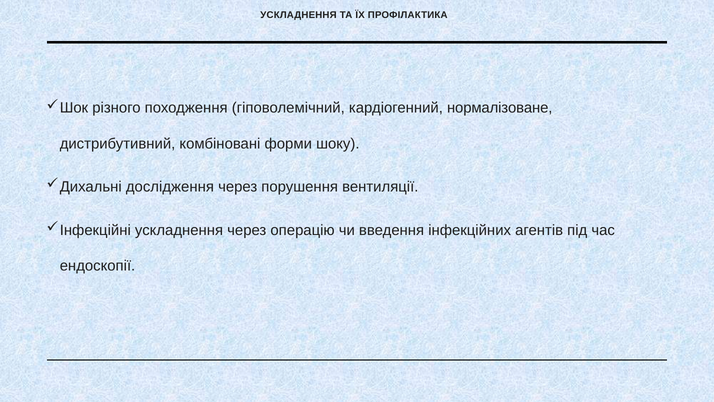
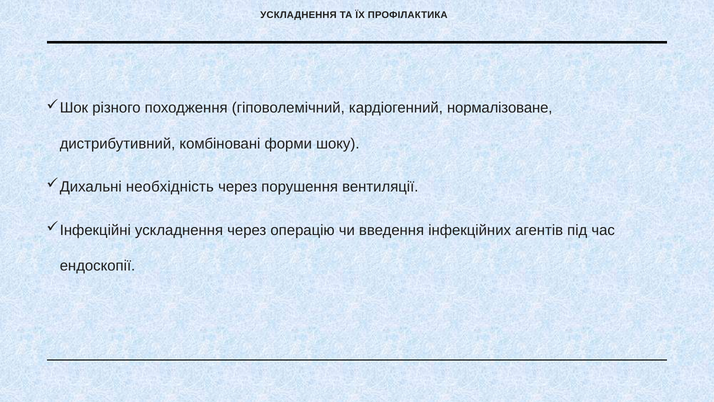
дослідження: дослідження -> необхідність (170, 187)
